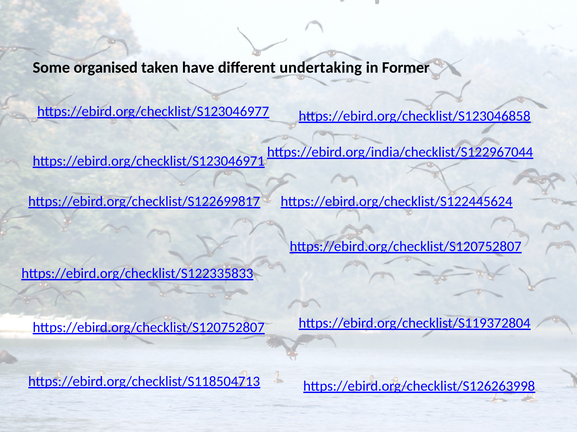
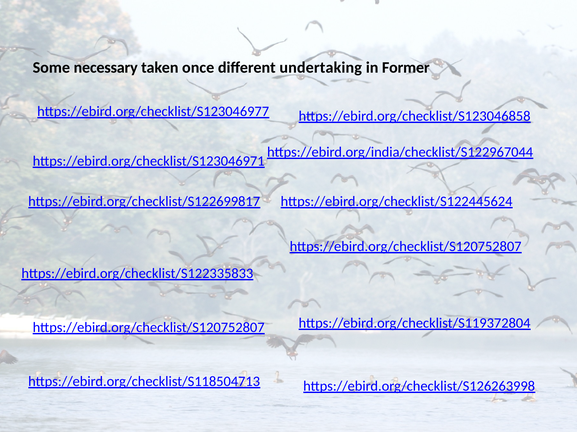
organised: organised -> necessary (106, 68)
have: have -> once (198, 68)
